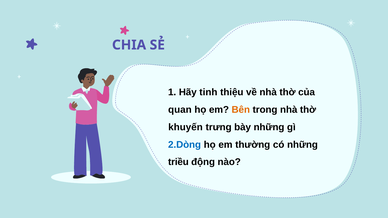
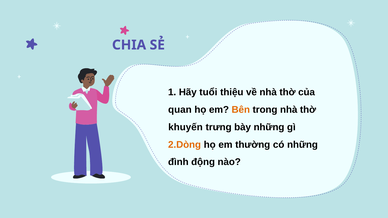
tinh: tinh -> tuổi (208, 92)
2.Dòng colour: blue -> orange (185, 145)
triều: triều -> đình (178, 162)
